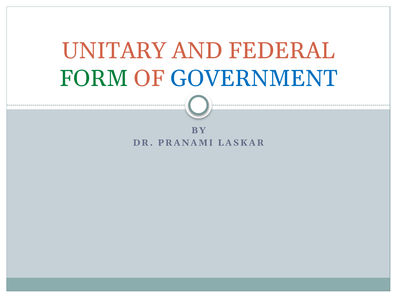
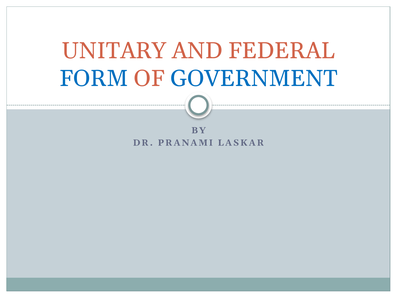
FORM colour: green -> blue (94, 78)
